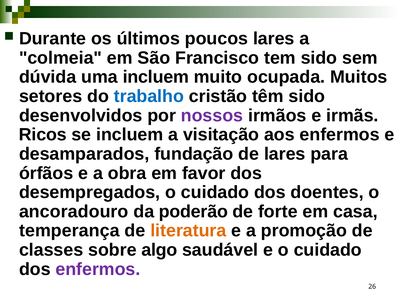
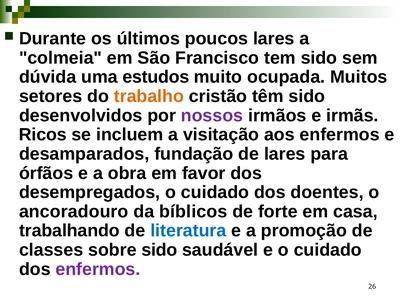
uma incluem: incluem -> estudos (156, 77)
trabalho colour: blue -> orange (149, 96)
poderão: poderão -> bíblicos (193, 212)
temperança: temperança -> trabalhando (69, 231)
literatura colour: orange -> blue (188, 231)
sobre algo: algo -> sido (159, 250)
